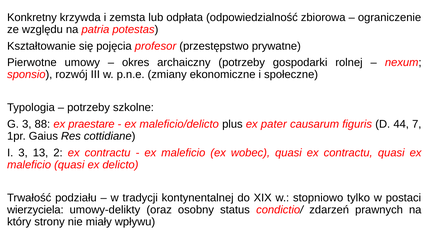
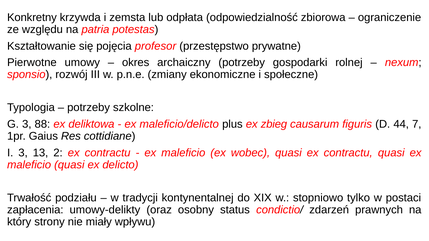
praestare: praestare -> deliktowa (91, 124)
pater: pater -> zbieg (274, 124)
wierzyciela: wierzyciela -> zapłacenia (35, 210)
